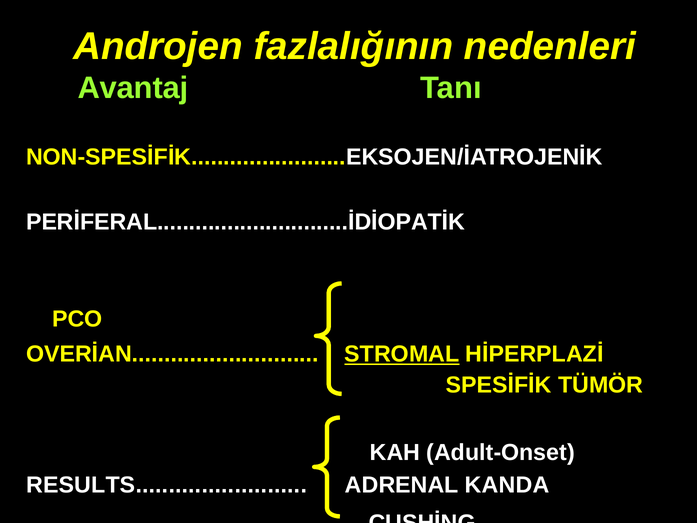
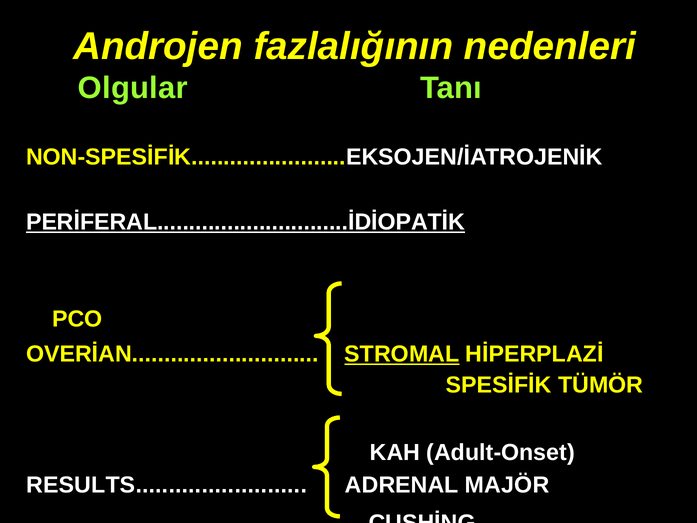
Avantaj: Avantaj -> Olgular (133, 88)
PERİFERAL..............................İDİOPATİK underline: none -> present (246, 222)
KANDA: KANDA -> MAJÖR (507, 485)
